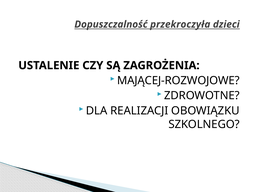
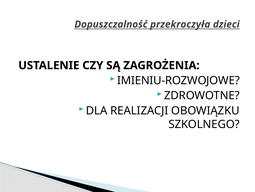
MAJĄCEJ-ROZWOJOWE: MAJĄCEJ-ROZWOJOWE -> IMIENIU-ROZWOJOWE (178, 80)
